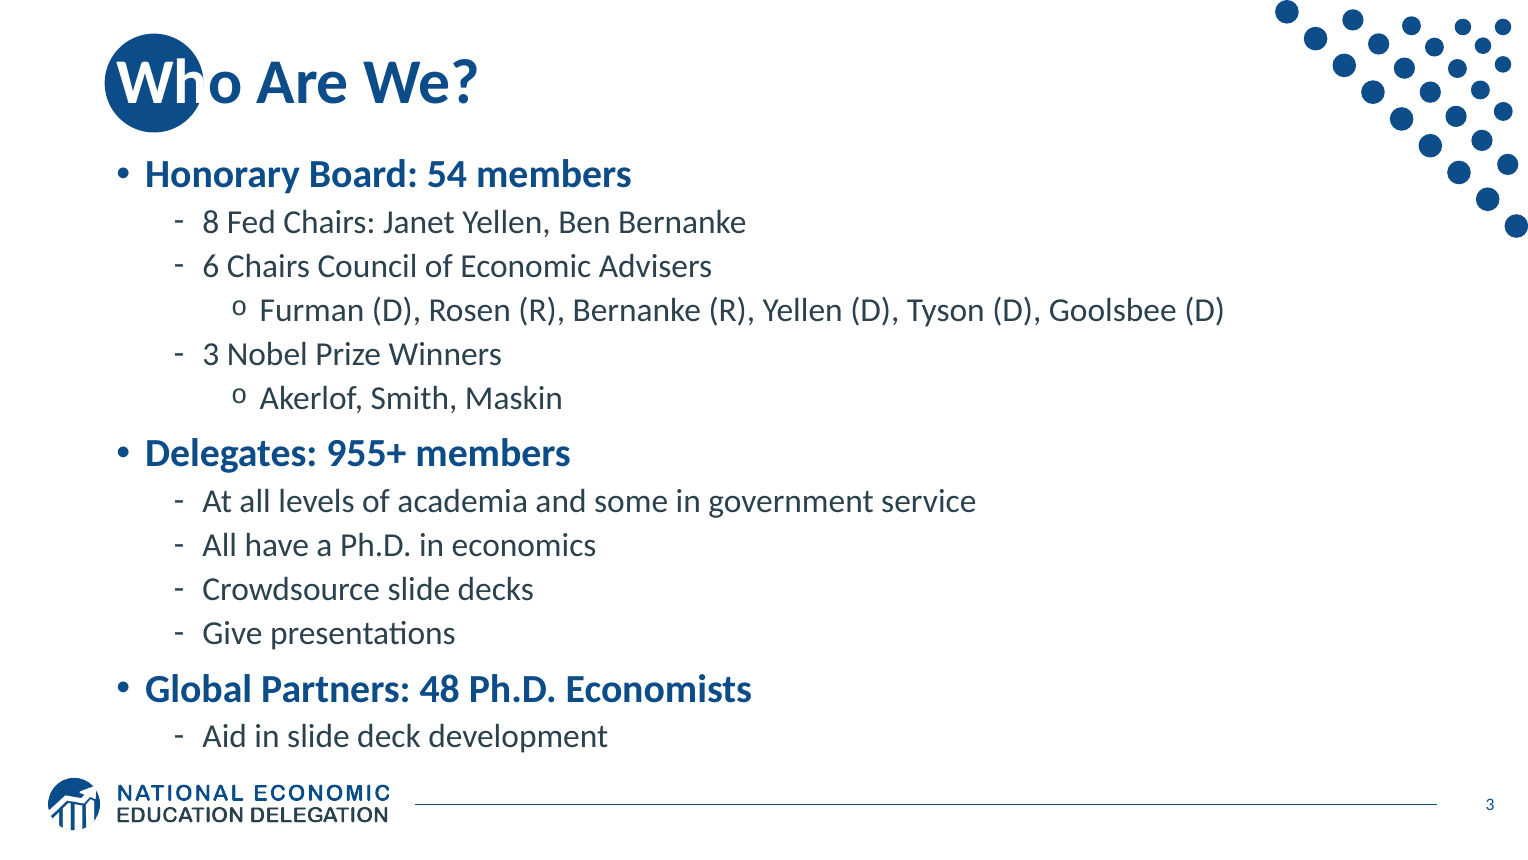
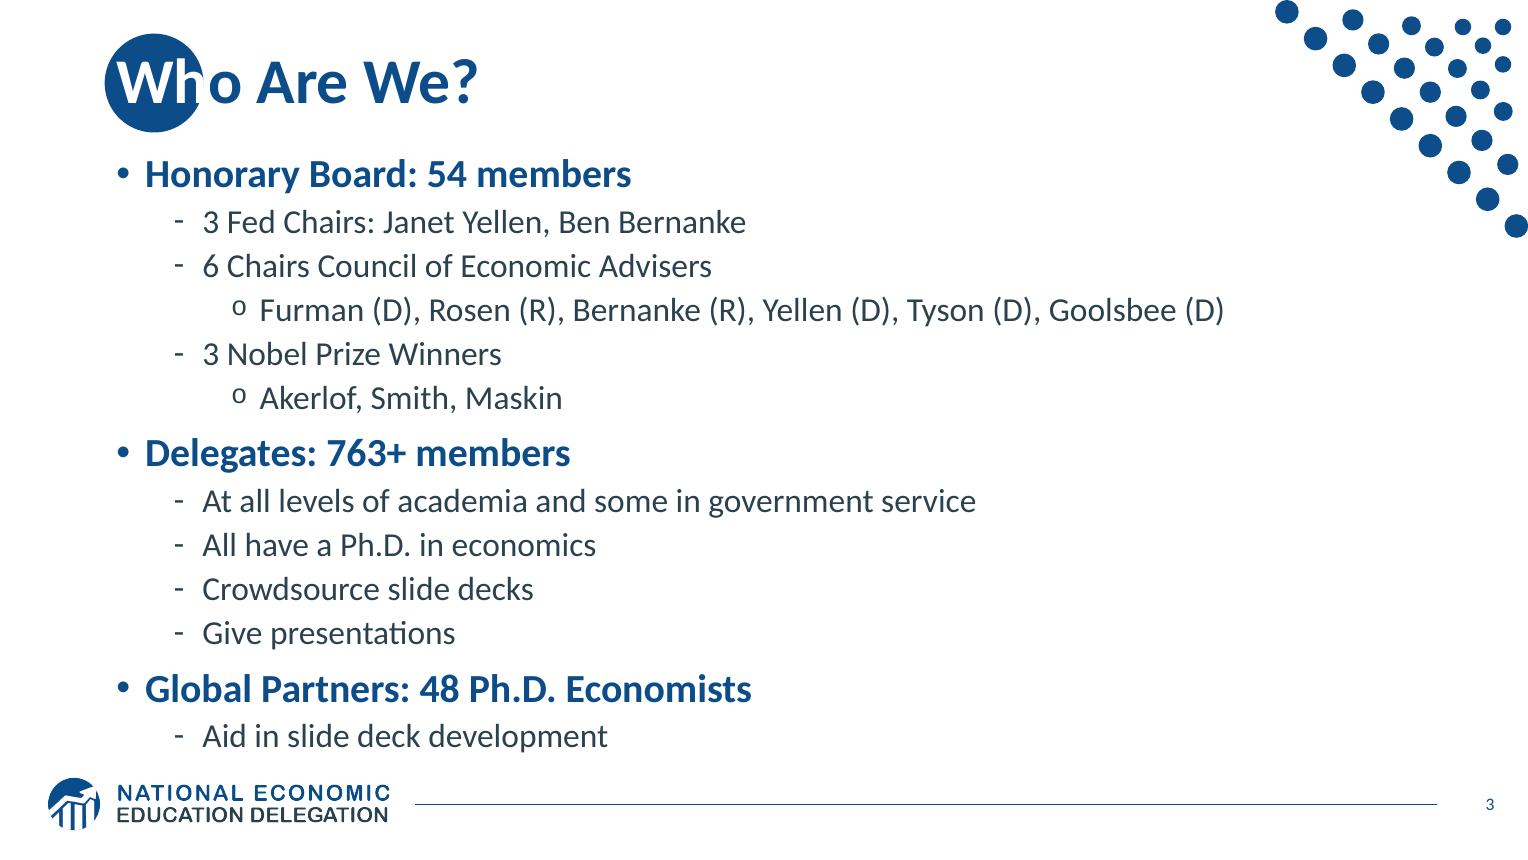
8: 8 -> 3 (211, 222)
955+: 955+ -> 763+ (366, 454)
